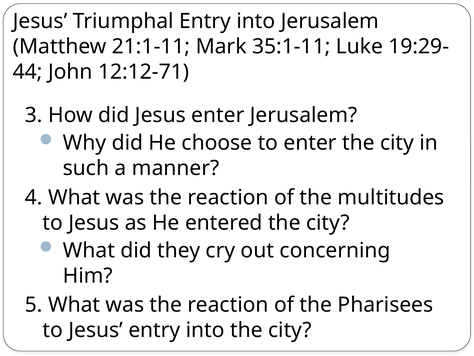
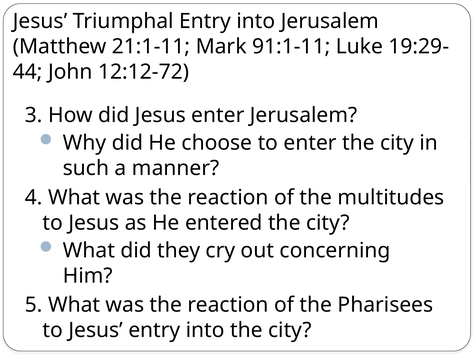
35:1-11: 35:1-11 -> 91:1-11 (291, 46)
12:12-71: 12:12-71 -> 12:12-72 (144, 72)
